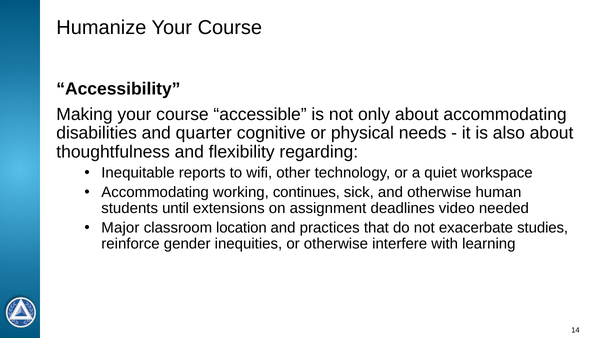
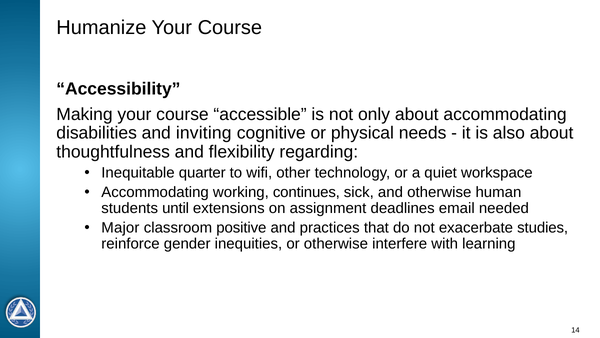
quarter: quarter -> inviting (204, 133)
reports: reports -> quarter (202, 173)
video: video -> email (457, 208)
location: location -> positive (241, 227)
